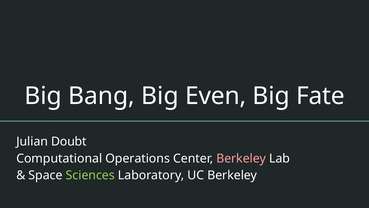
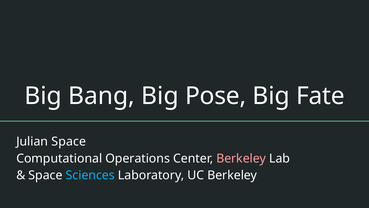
Even: Even -> Pose (216, 96)
Julian Doubt: Doubt -> Space (69, 141)
Sciences colour: light green -> light blue (90, 175)
